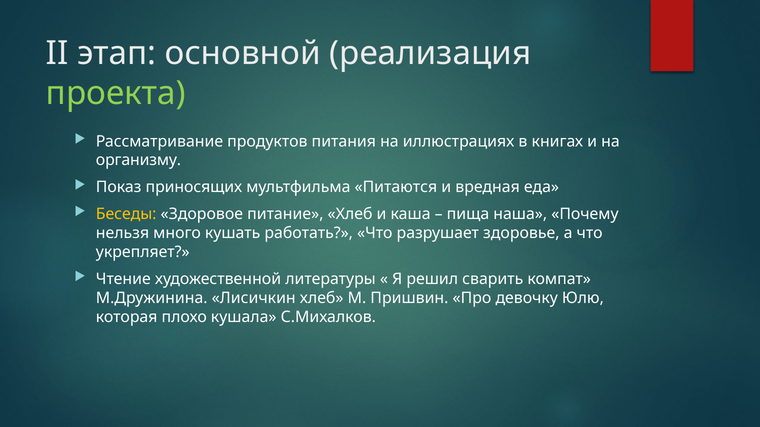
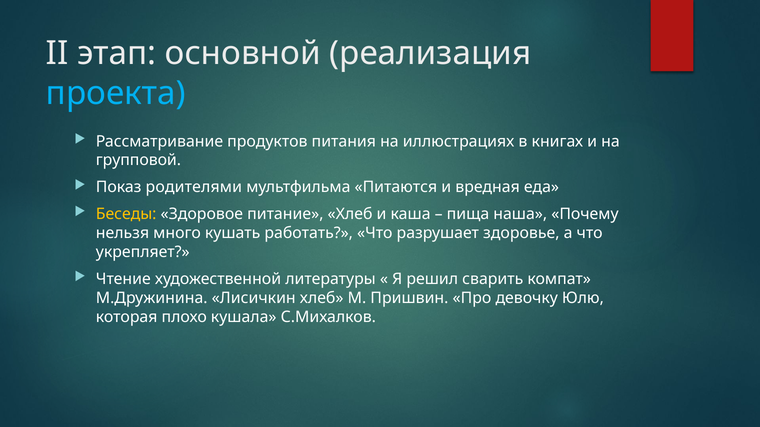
проекта colour: light green -> light blue (116, 93)
организму: организму -> групповой (138, 160)
приносящих: приносящих -> родителями (194, 187)
